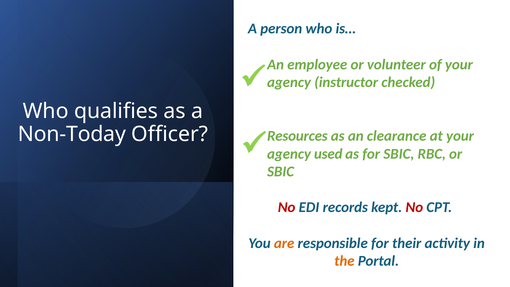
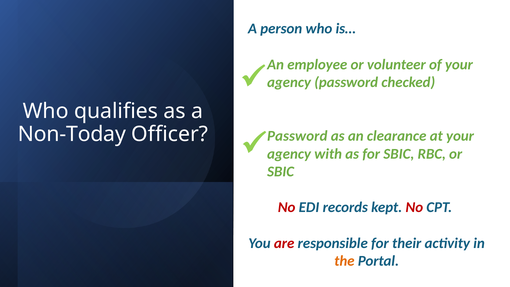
agency instructor: instructor -> password (346, 82)
Resources: Resources -> Password (297, 136)
used: used -> with (328, 154)
are colour: orange -> red (284, 243)
